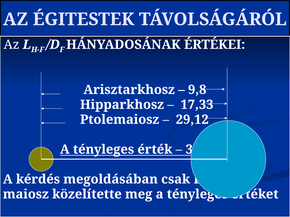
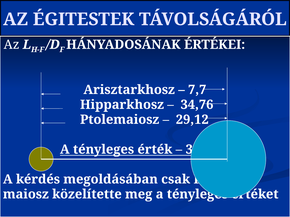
9,8: 9,8 -> 7,7 (197, 90)
17,33: 17,33 -> 34,76 (197, 105)
